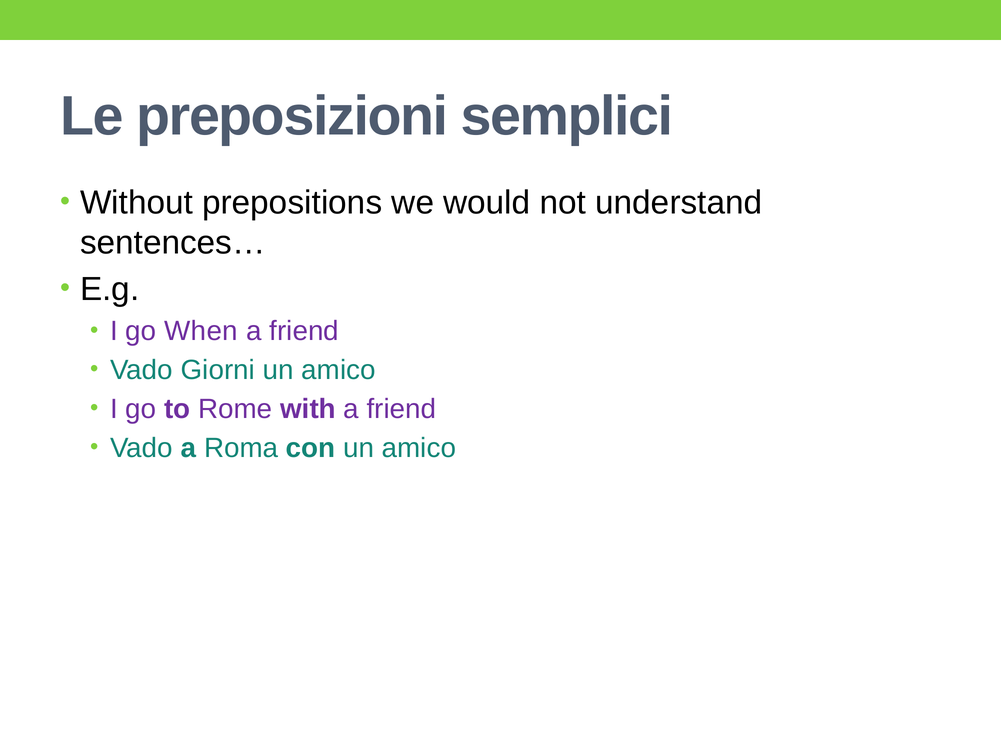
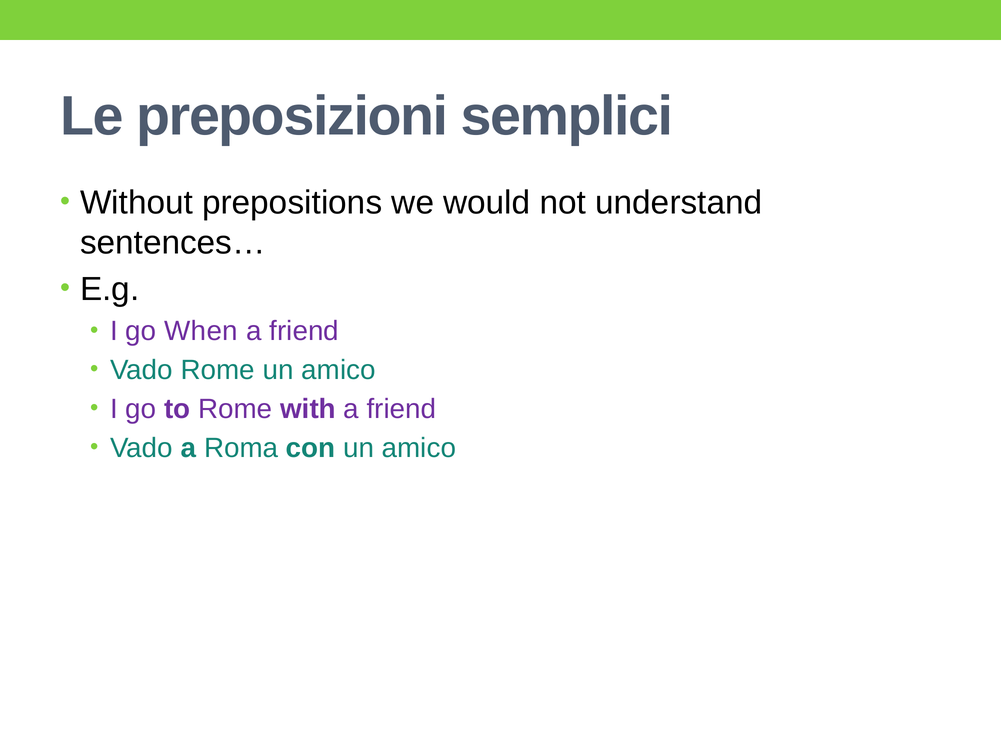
Vado Giorni: Giorni -> Rome (218, 370)
